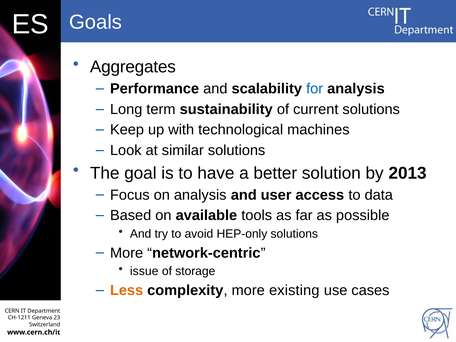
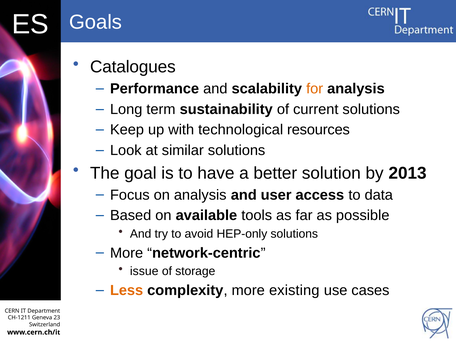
Aggregates: Aggregates -> Catalogues (133, 67)
for colour: blue -> orange (315, 89)
machines: machines -> resources (318, 130)
